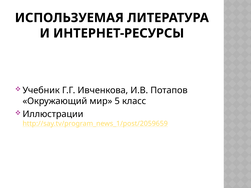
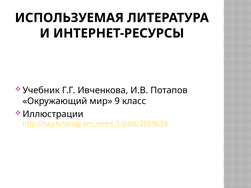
5: 5 -> 9 (117, 101)
